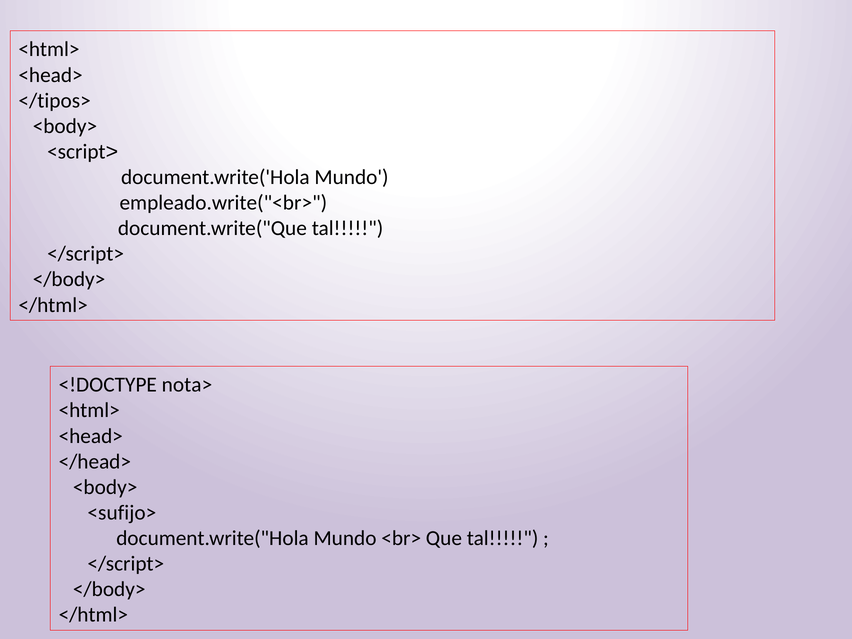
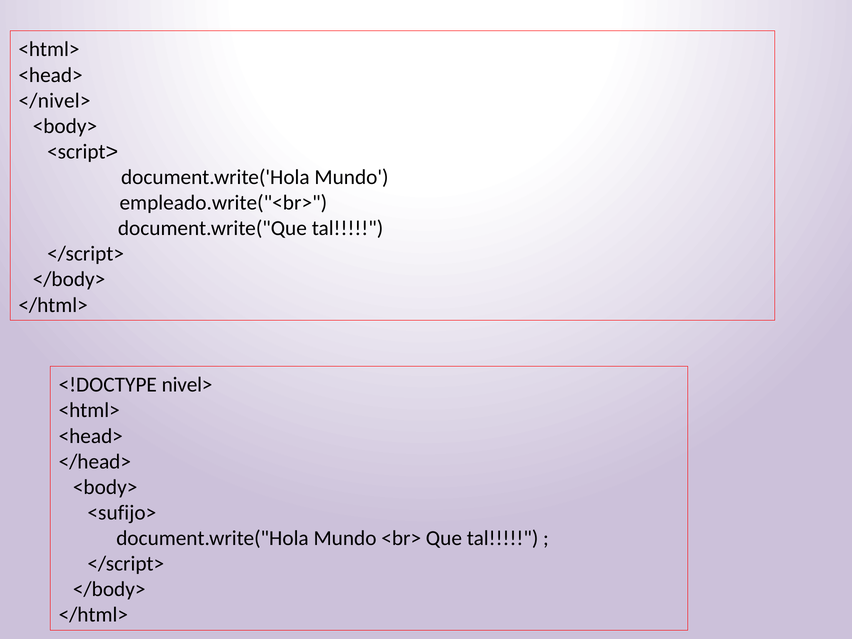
</tipos>: </tipos> -> </nivel> (55, 101)
nota>: nota> -> nivel> (187, 385)
